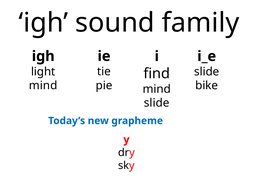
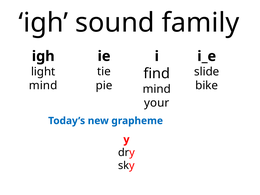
slide: slide -> your (157, 103)
